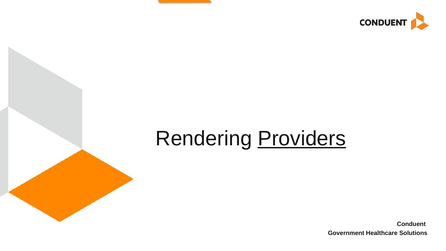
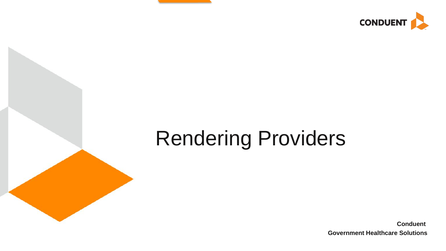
Providers underline: present -> none (302, 139)
